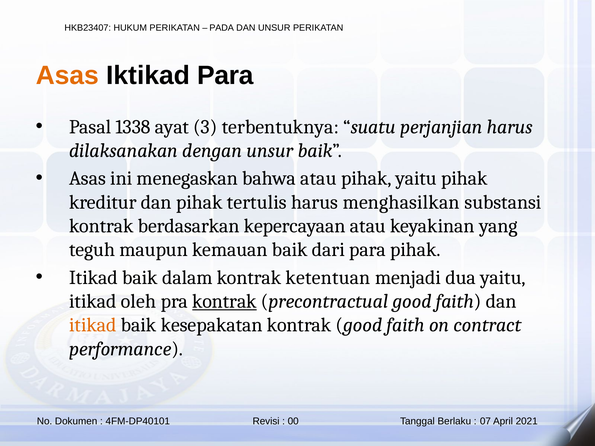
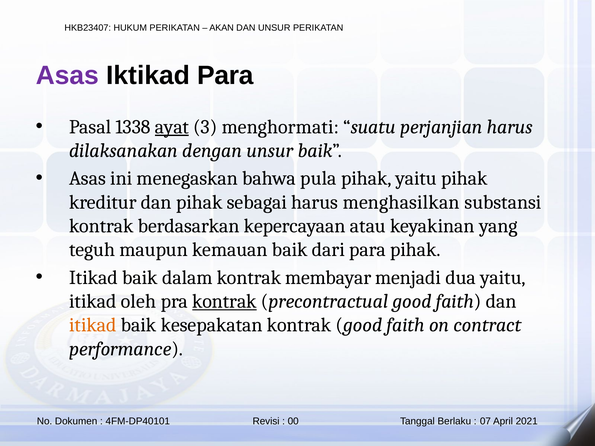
PADA: PADA -> AKAN (222, 28)
Asas colour: orange -> purple (67, 75)
ayat underline: none -> present (172, 127)
terbentuknya: terbentuknya -> menghormati (280, 127)
bahwa atau: atau -> pula (318, 178)
tertulis: tertulis -> sebagai (257, 202)
ketentuan: ketentuan -> membayar (328, 278)
